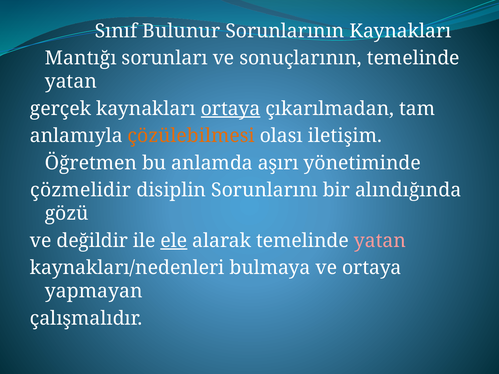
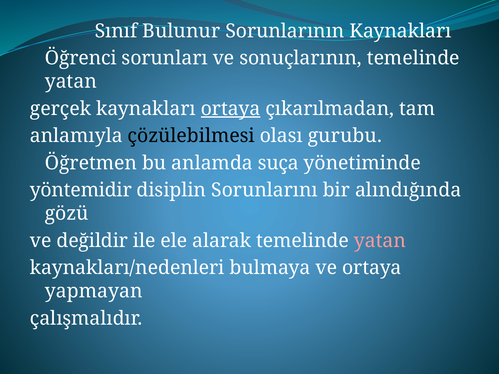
Mantığı: Mantığı -> Öğrenci (81, 58)
çözülebilmesi colour: orange -> black (191, 136)
iletişim: iletişim -> gurubu (345, 136)
aşırı: aşırı -> suça (278, 163)
çözmelidir: çözmelidir -> yöntemidir (81, 190)
ele underline: present -> none (174, 241)
